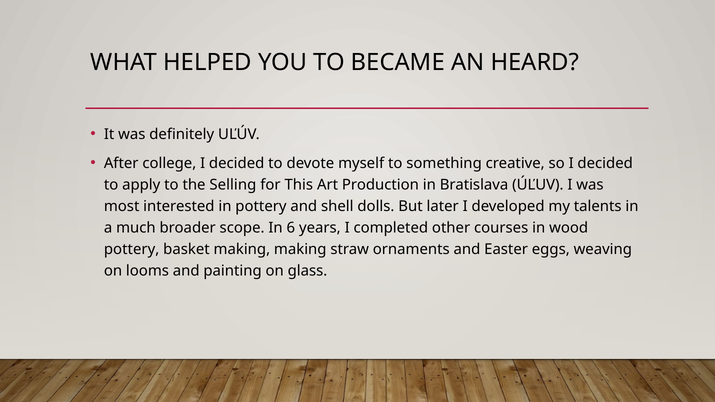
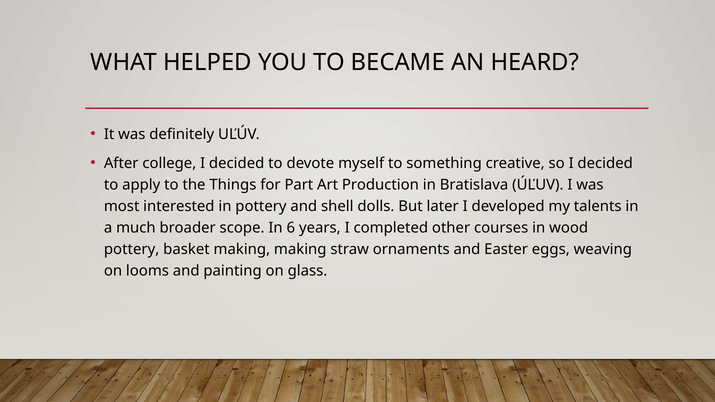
Selling: Selling -> Things (233, 185)
This: This -> Part (299, 185)
